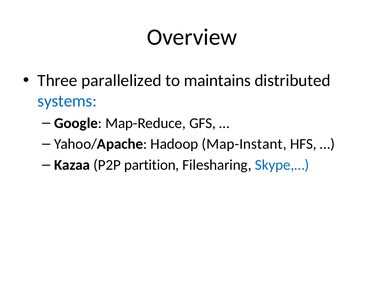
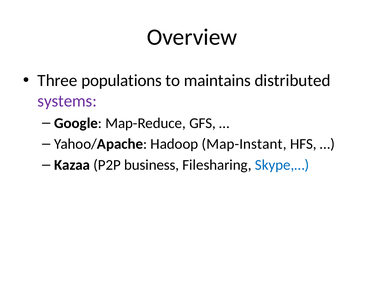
parallelized: parallelized -> populations (122, 81)
systems colour: blue -> purple (67, 101)
partition: partition -> business (152, 165)
